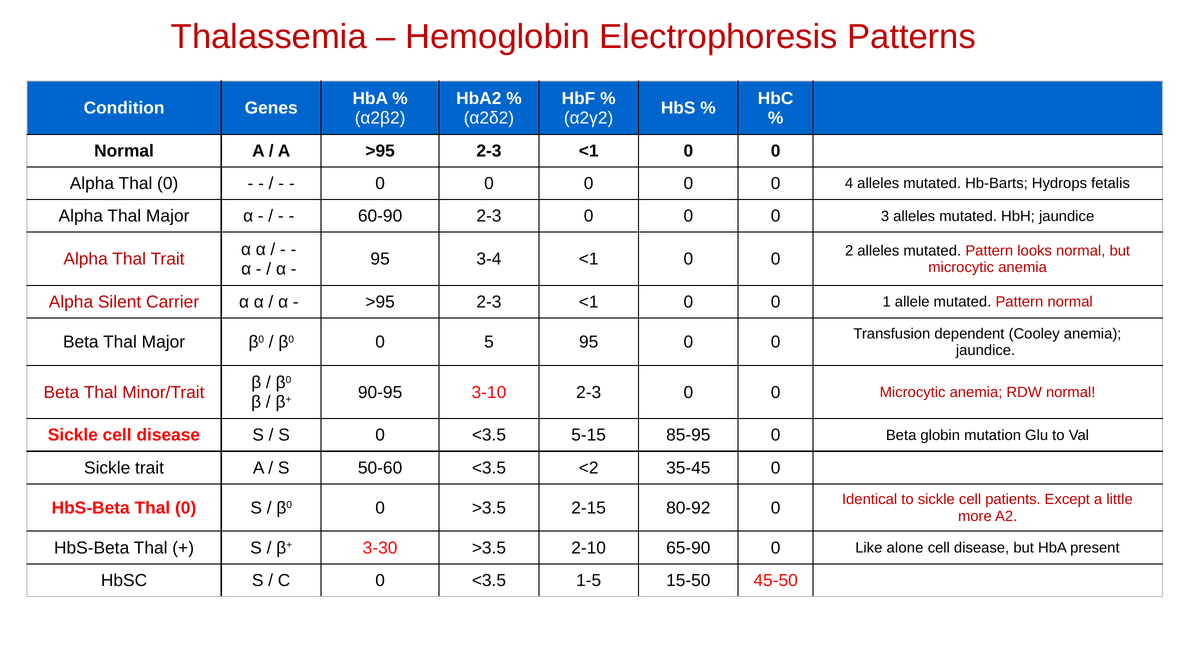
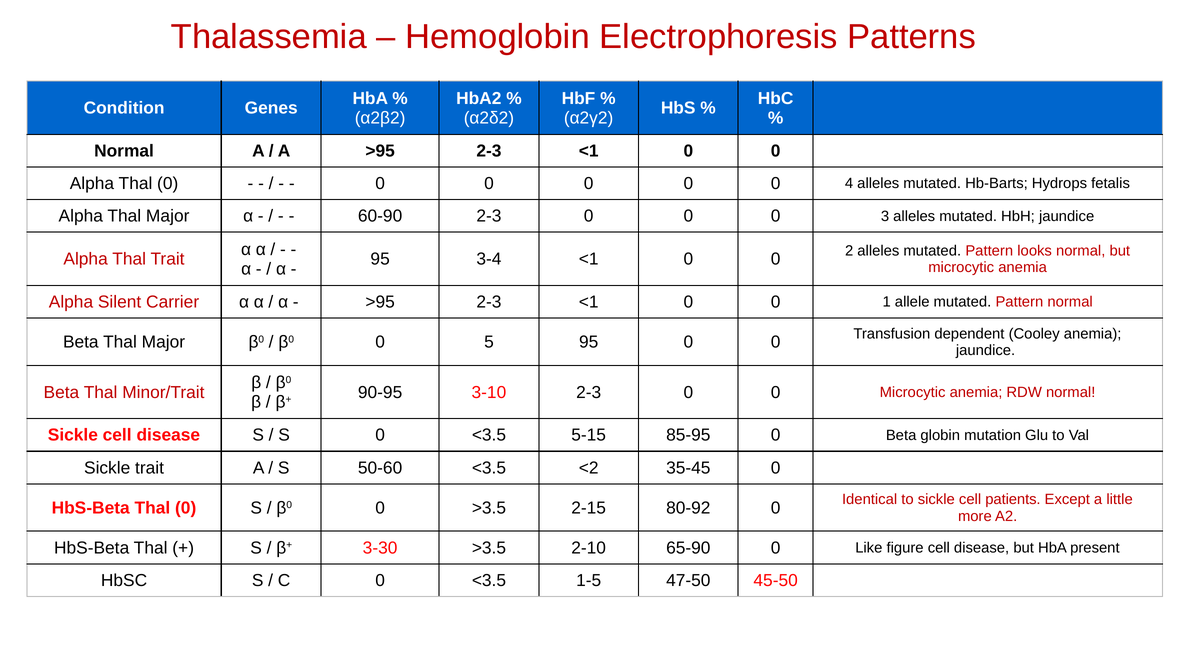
alone: alone -> figure (905, 548)
15-50: 15-50 -> 47-50 (688, 581)
